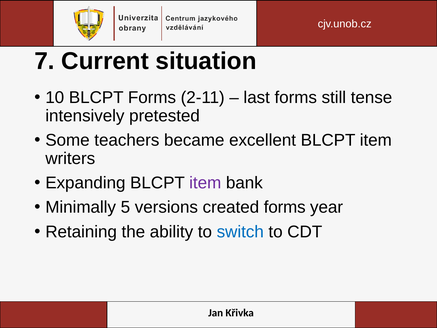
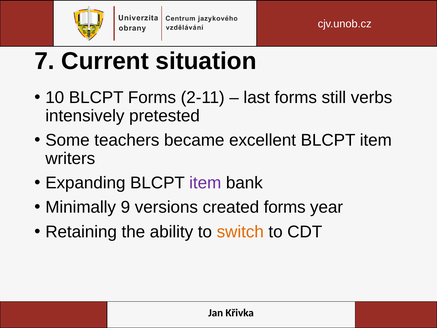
tense: tense -> verbs (372, 97)
5: 5 -> 9 (125, 207)
switch colour: blue -> orange (240, 232)
